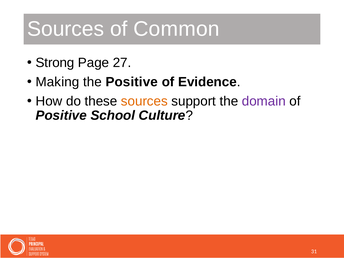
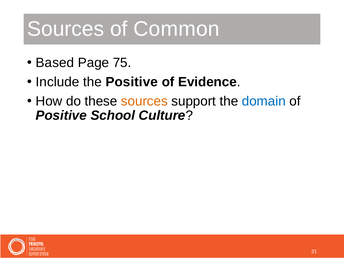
Strong: Strong -> Based (55, 63)
27: 27 -> 75 (122, 63)
Making: Making -> Include (58, 82)
domain colour: purple -> blue (264, 101)
